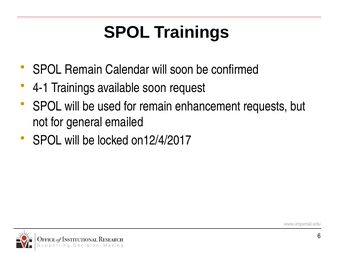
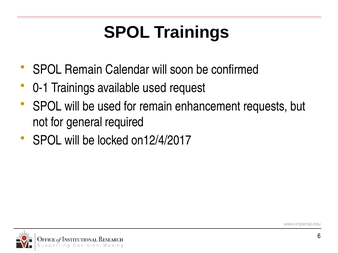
4-1: 4-1 -> 0-1 (41, 88)
available soon: soon -> used (155, 88)
emailed: emailed -> required (124, 122)
